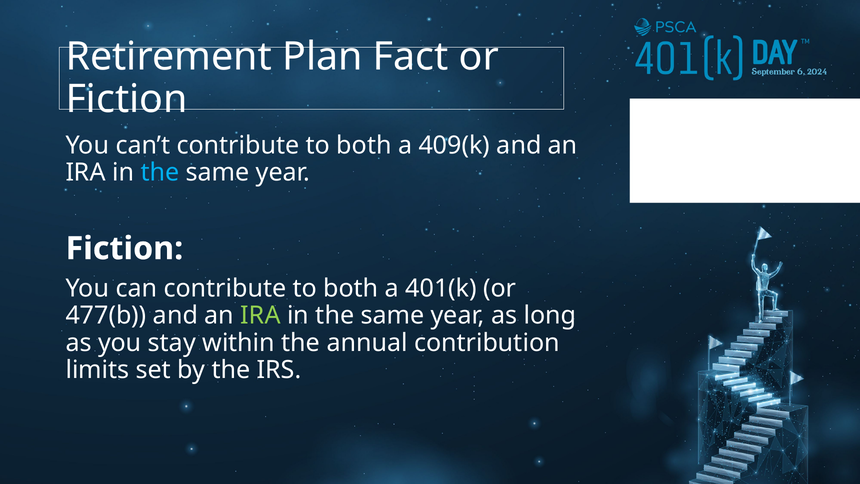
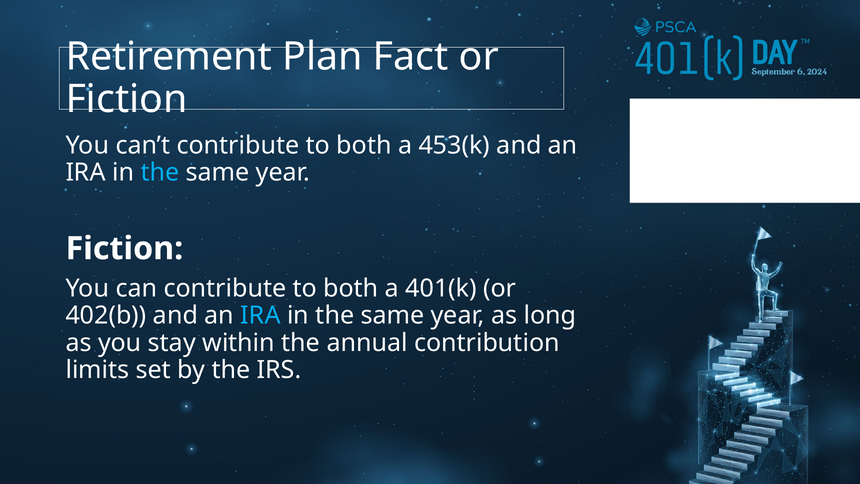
409(k: 409(k -> 453(k (454, 145)
477(b: 477(b -> 402(b (106, 316)
IRA colour: light green -> light blue (261, 316)
